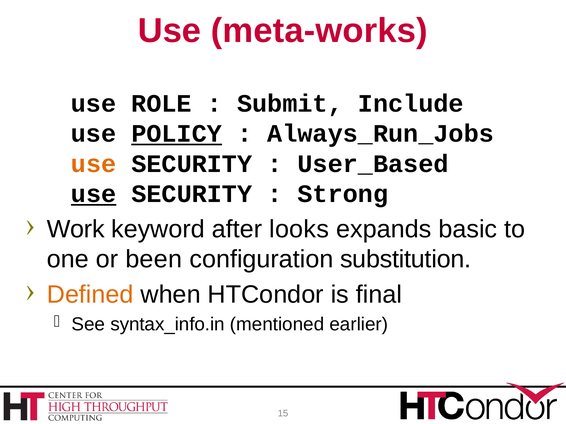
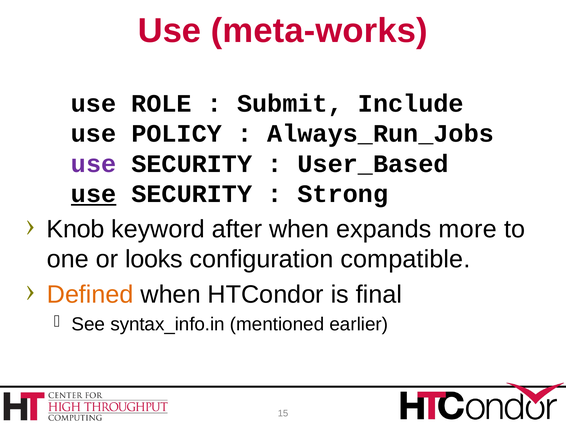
POLICY underline: present -> none (177, 134)
use colour: orange -> purple (94, 164)
Work: Work -> Knob (76, 229)
after looks: looks -> when (299, 229)
basic: basic -> more (468, 229)
been: been -> looks (154, 260)
substitution: substitution -> compatible (405, 260)
